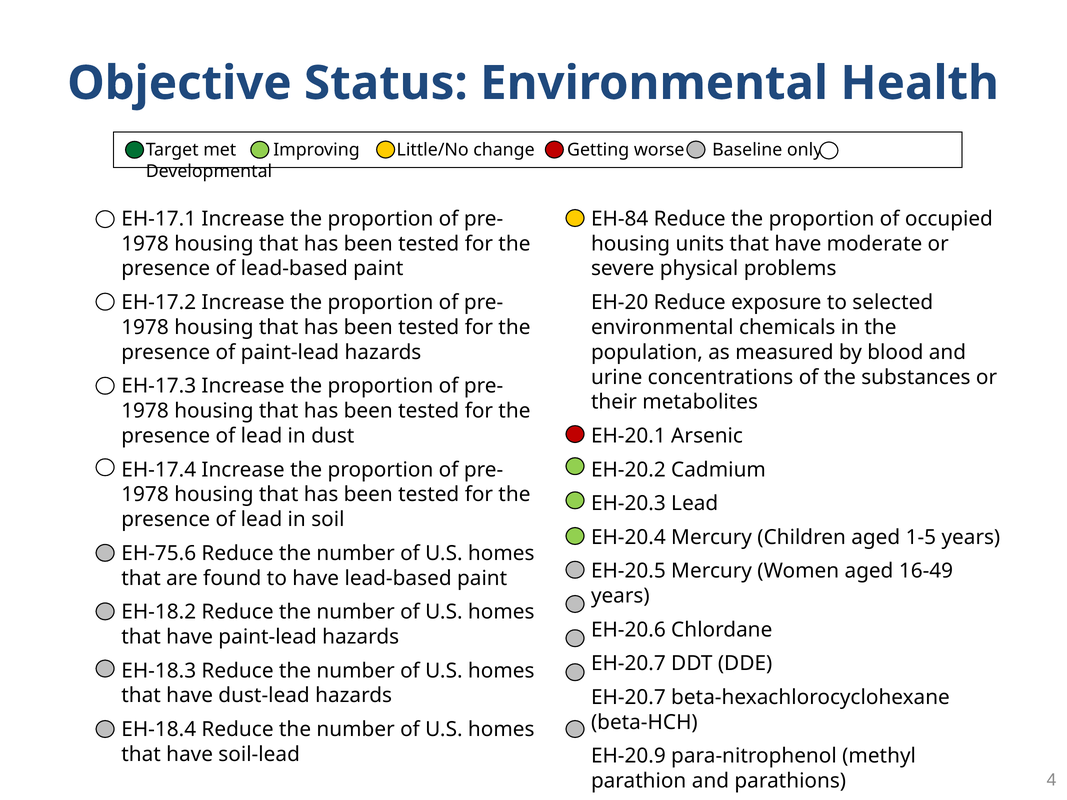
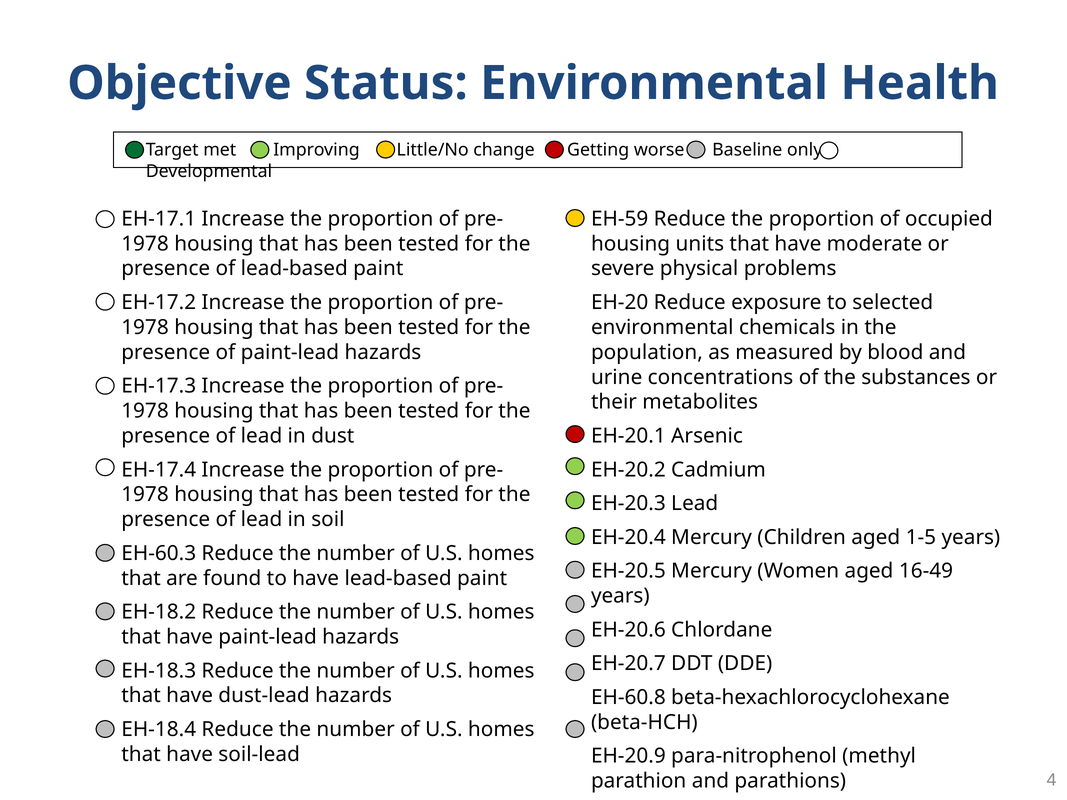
EH-84: EH-84 -> EH-59 (620, 219)
EH-75.6: EH-75.6 -> EH-60.3 (159, 553)
EH-20.7: EH-20.7 -> EH-60.8 (628, 698)
